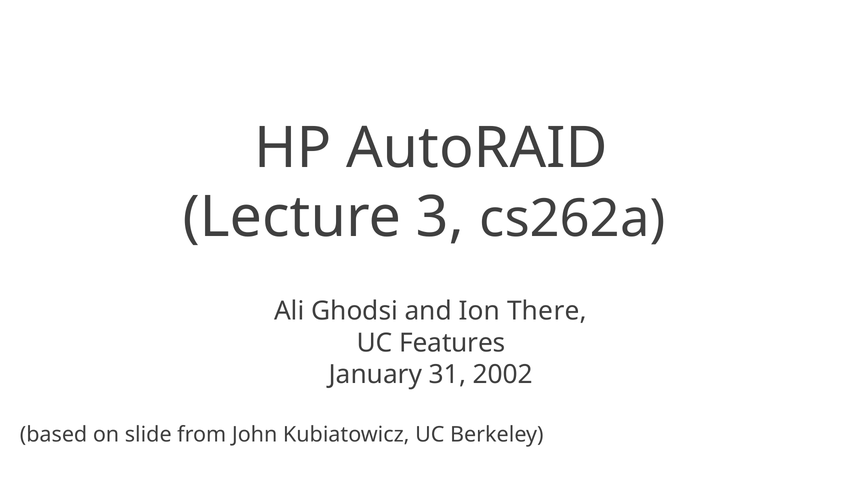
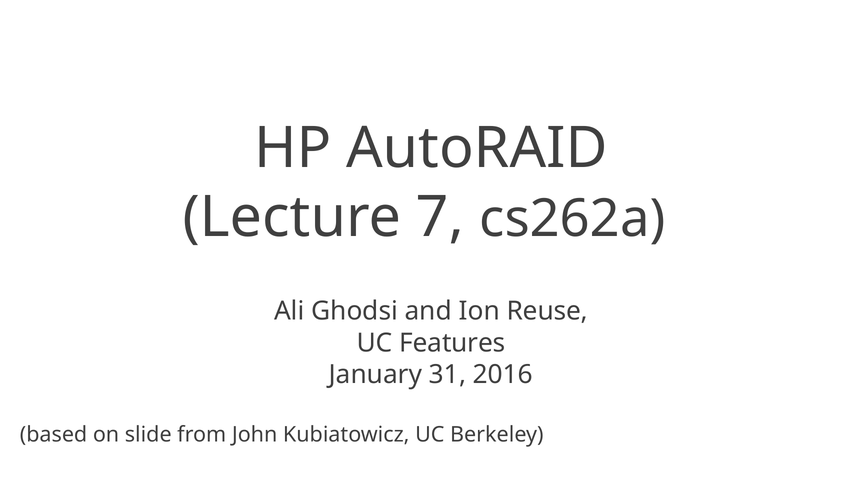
3: 3 -> 7 (440, 217)
There: There -> Reuse (547, 311)
2002: 2002 -> 2016 (503, 374)
